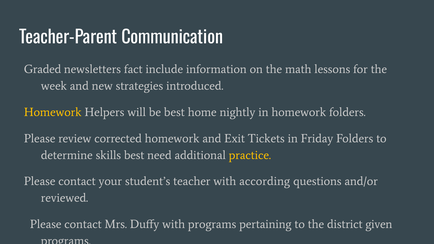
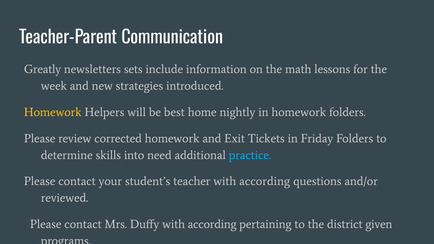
Graded: Graded -> Greatly (43, 69)
fact: fact -> sets (133, 69)
skills best: best -> into (134, 155)
practice colour: yellow -> light blue (250, 155)
Duffy with programs: programs -> according (212, 224)
